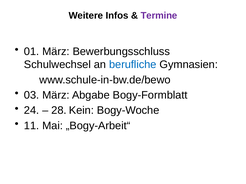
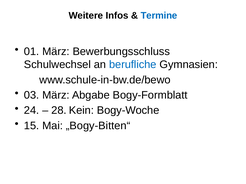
Termine colour: purple -> blue (159, 16)
11: 11 -> 15 (32, 126)
„Bogy-Arbeit“: „Bogy-Arbeit“ -> „Bogy-Bitten“ (98, 126)
